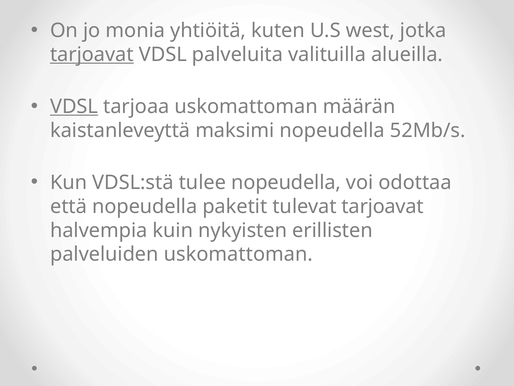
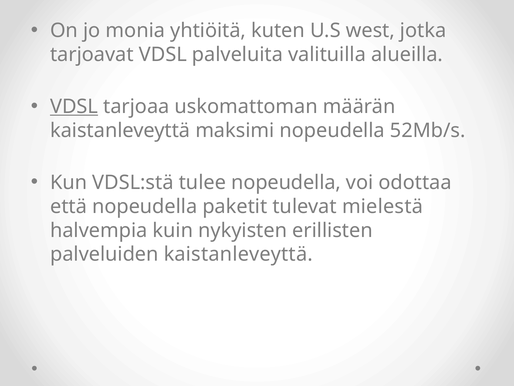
tarjoavat underline: present -> none (92, 55)
tulevat tarjoavat: tarjoavat -> mielestä (383, 206)
palveluiden uskomattoman: uskomattoman -> kaistanleveyttä (238, 254)
